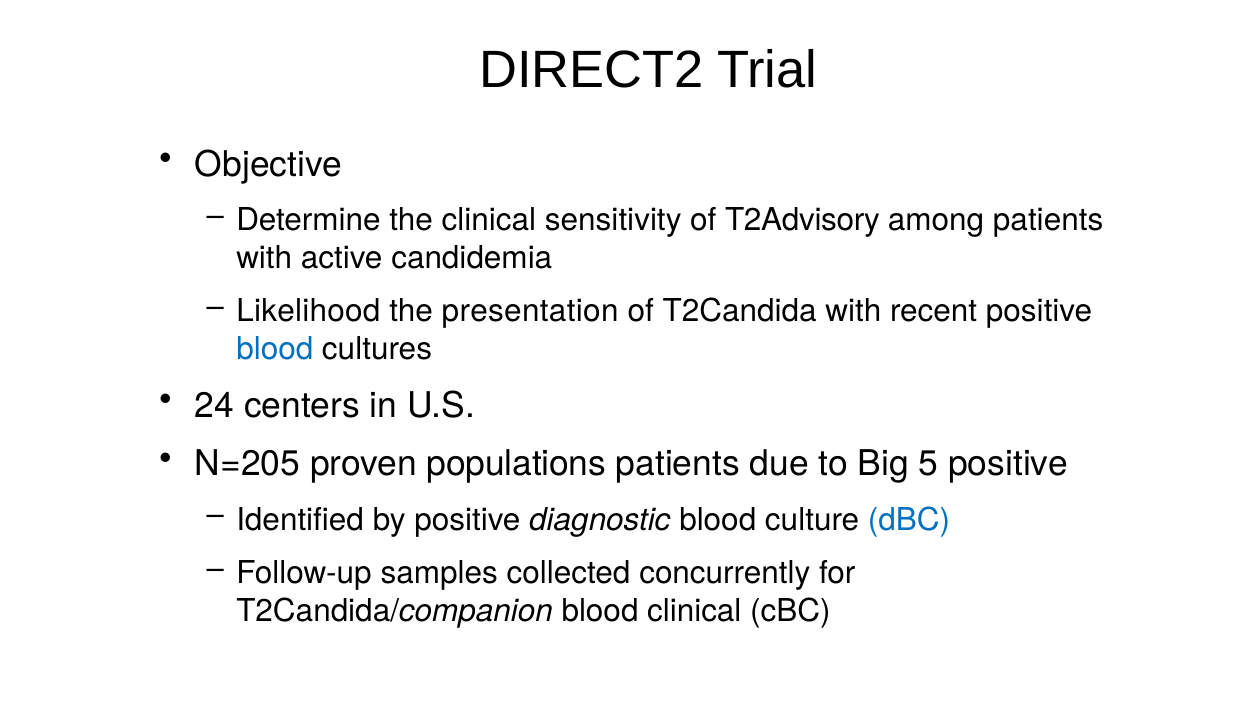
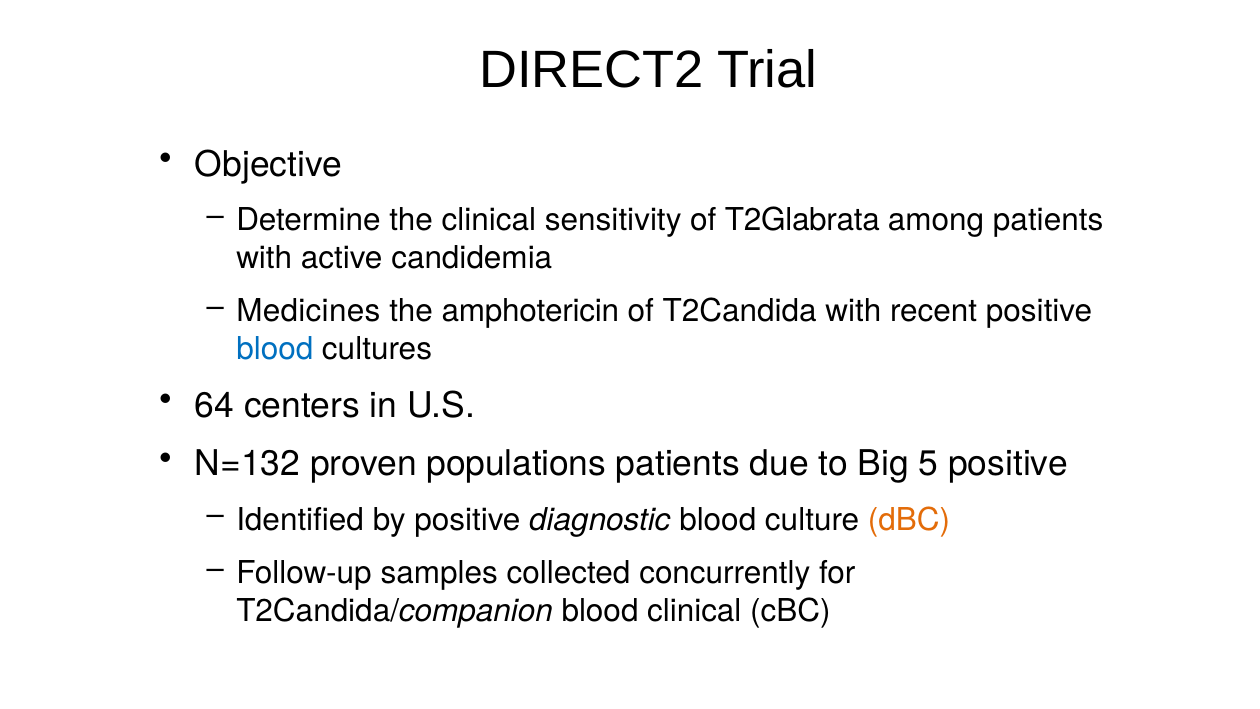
T2Advisory: T2Advisory -> T2Glabrata (802, 220)
Likelihood: Likelihood -> Medicines (308, 311)
presentation: presentation -> amphotericin (530, 311)
24: 24 -> 64 (215, 405)
N=205: N=205 -> N=132 (248, 464)
dBC colour: blue -> orange (909, 519)
